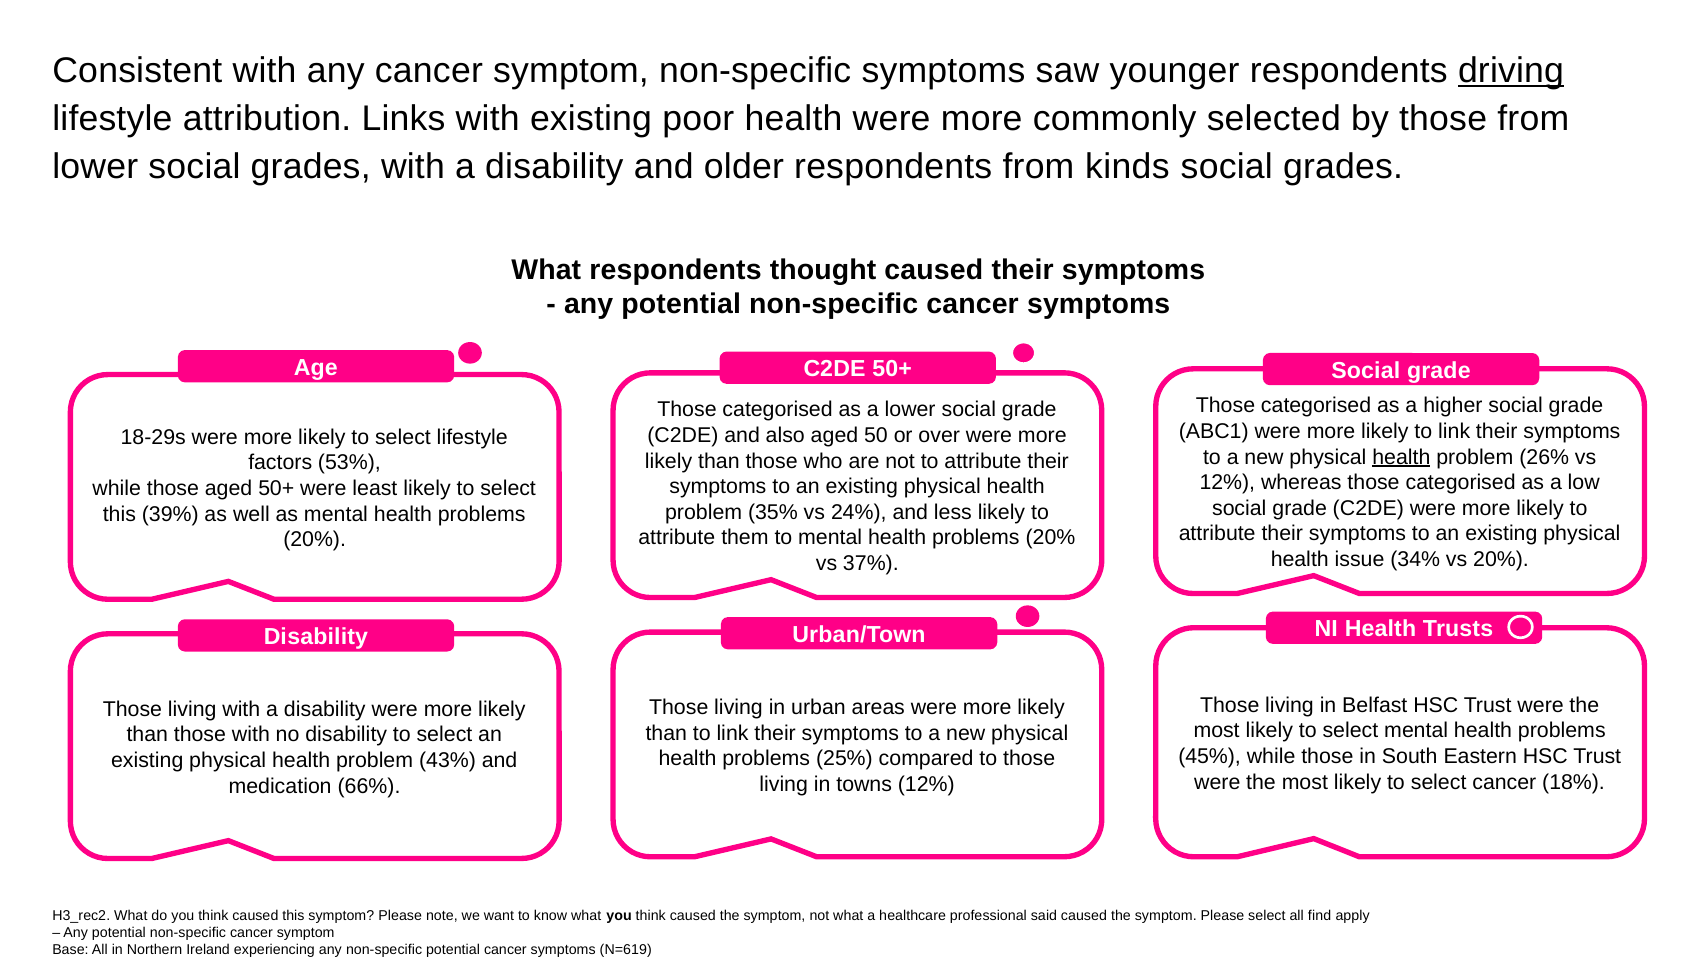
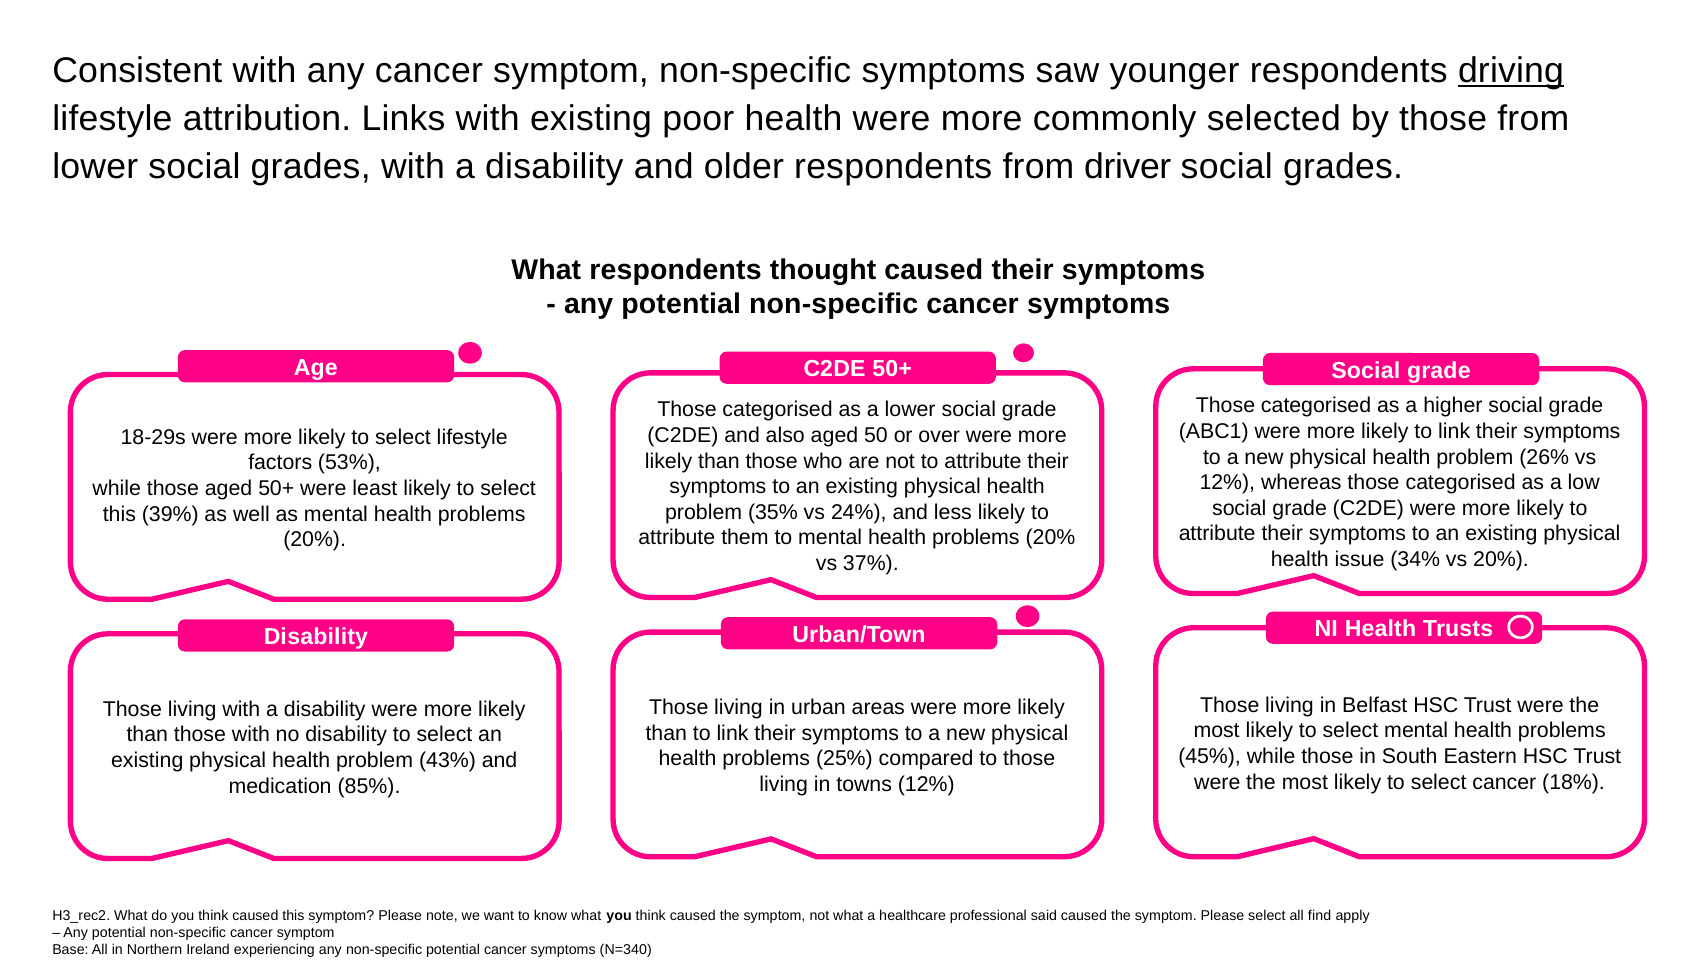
kinds: kinds -> driver (1128, 167)
health underline: present -> none (1401, 457)
66%: 66% -> 85% (369, 786)
N=619: N=619 -> N=340 (626, 950)
